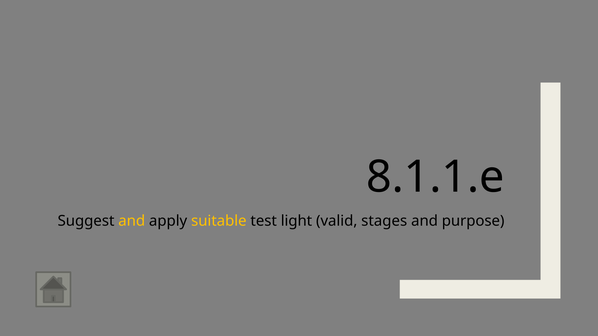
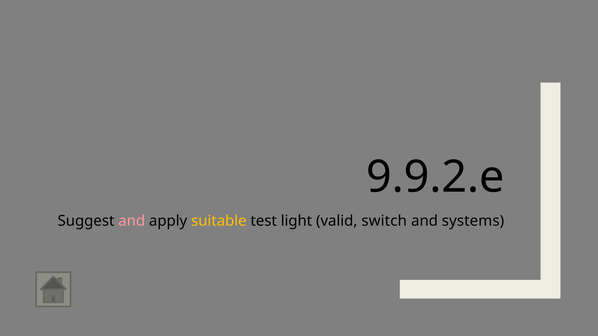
8.1.1.e: 8.1.1.e -> 9.9.2.e (435, 177)
and colour: yellow -> pink (132, 221)
stages: stages -> switch (384, 221)
purpose: purpose -> systems (473, 221)
